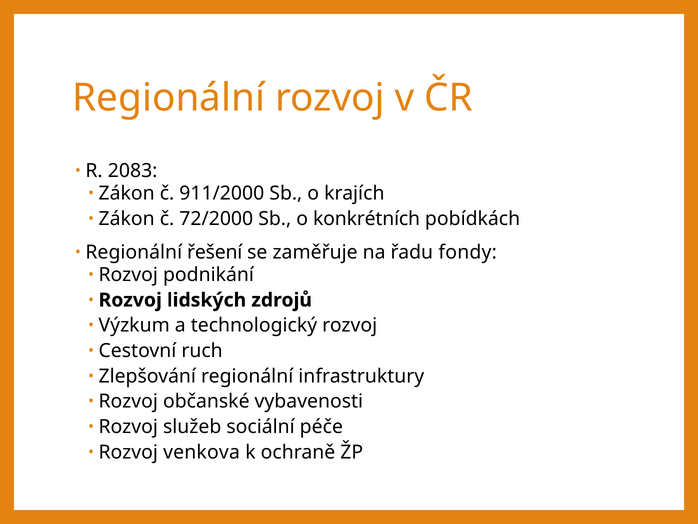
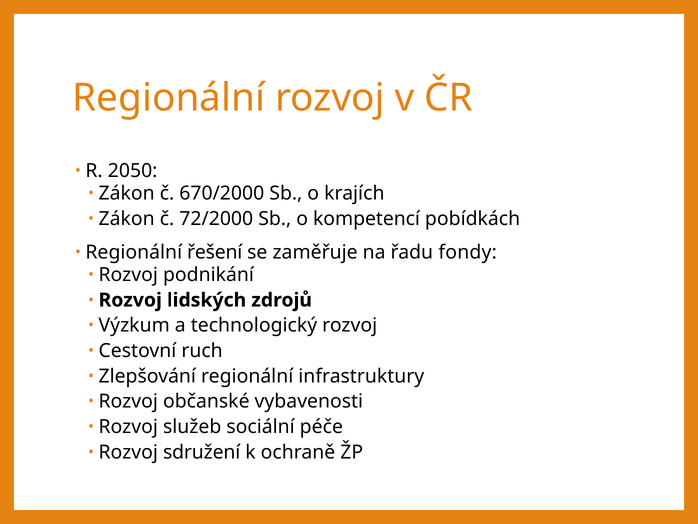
2083: 2083 -> 2050 (133, 171)
911/2000: 911/2000 -> 670/2000 (222, 193)
konkrétních: konkrétních -> kompetencí (367, 219)
venkova: venkova -> sdružení (202, 452)
